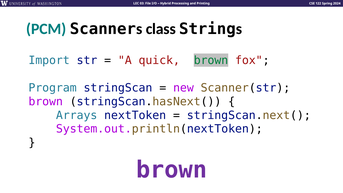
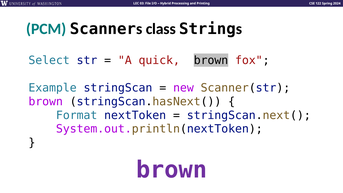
Import: Import -> Select (49, 60)
brown colour: green -> black (211, 60)
Program: Program -> Example (53, 88)
Arrays: Arrays -> Format (77, 115)
